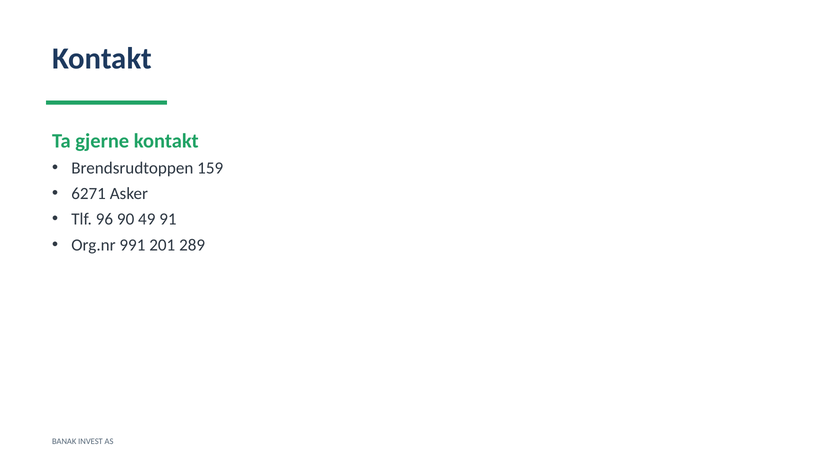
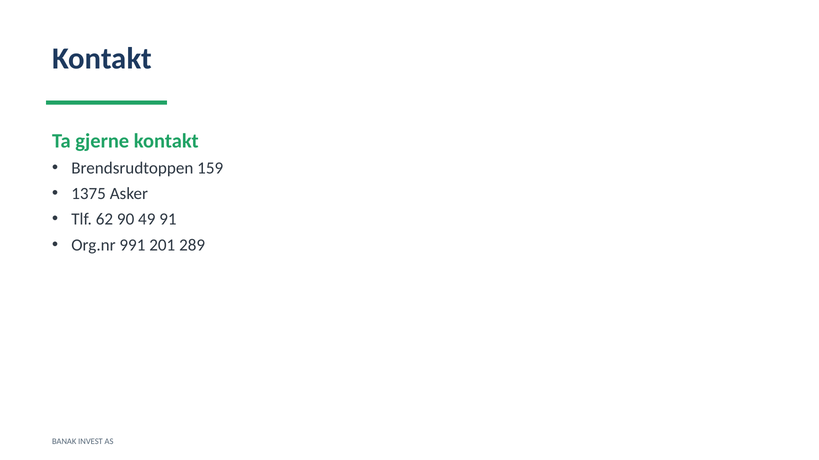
6271: 6271 -> 1375 (89, 194)
96: 96 -> 62 (104, 220)
